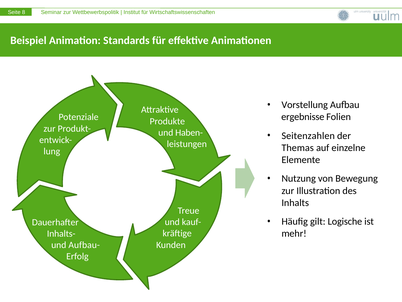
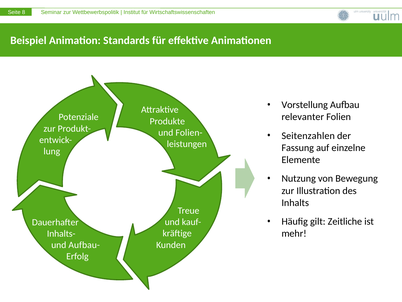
ergebnisse: ergebnisse -> relevanter (303, 117)
Haben-: Haben- -> Folien- (189, 132)
Themas: Themas -> Fassung (298, 148)
Logische: Logische -> Zeitliche (345, 221)
